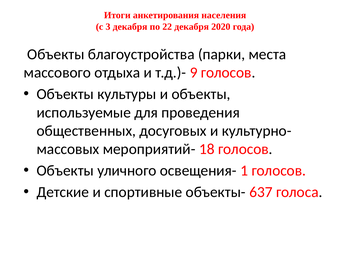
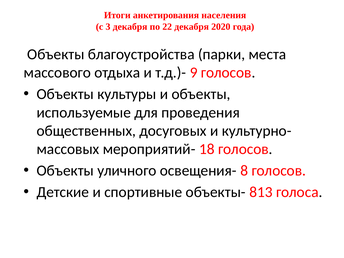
1: 1 -> 8 (244, 171)
637: 637 -> 813 (261, 192)
